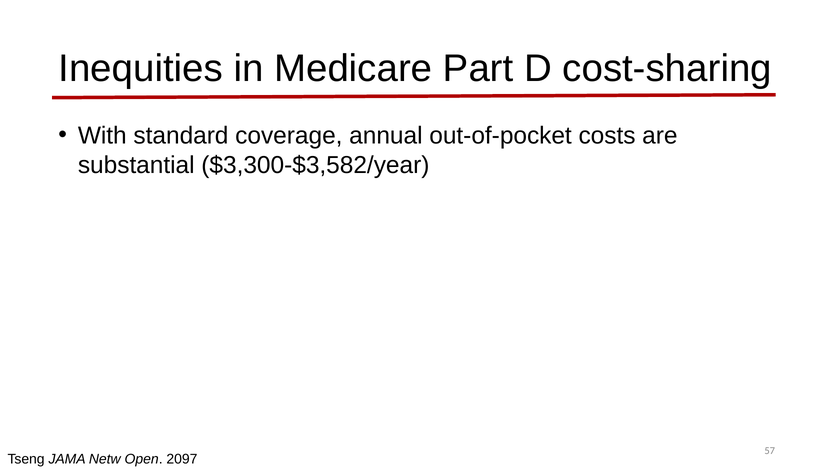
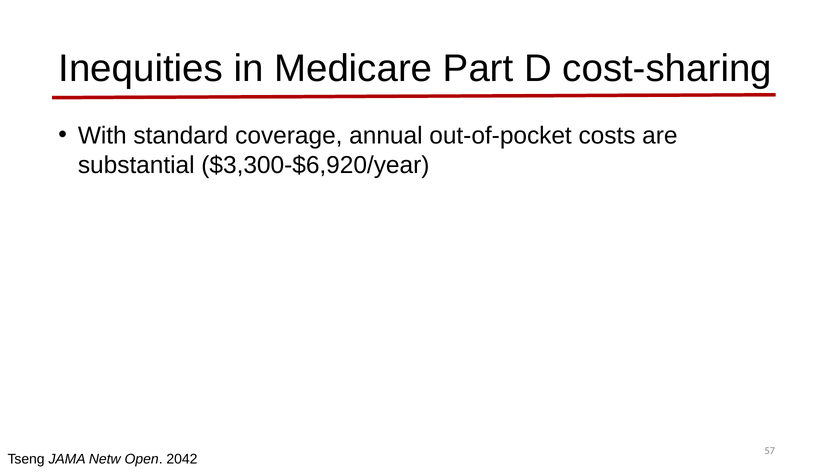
$3,300-$3,582/year: $3,300-$3,582/year -> $3,300-$6,920/year (315, 165)
2097: 2097 -> 2042 (182, 459)
